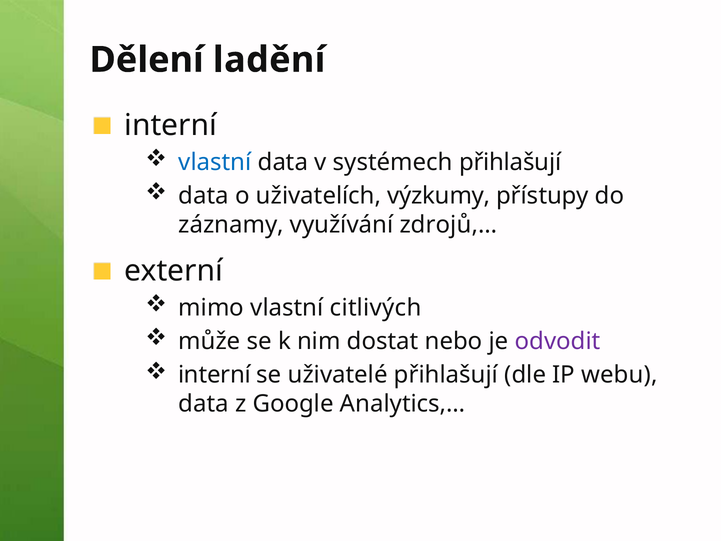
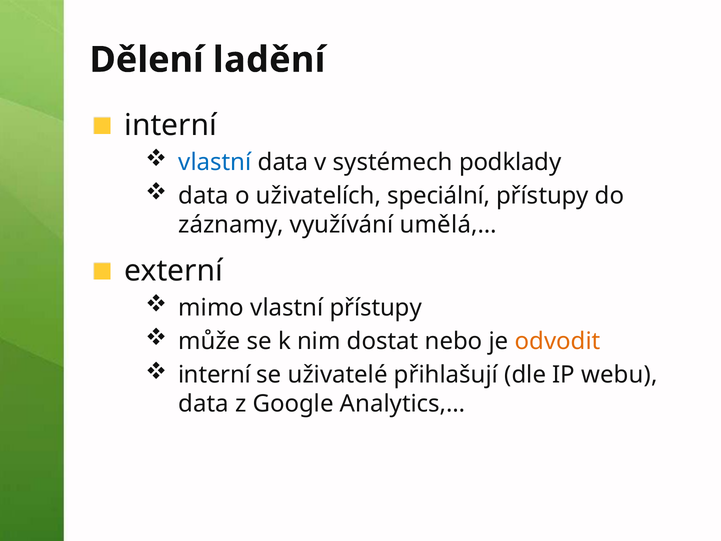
systémech přihlašují: přihlašují -> podklady (510, 162)
výzkumy: výzkumy -> speciální (439, 196)
zdrojů,…: zdrojů,… -> umělá,… (448, 225)
vlastní citlivých: citlivých -> přístupy (376, 308)
odvodit colour: purple -> orange (558, 341)
